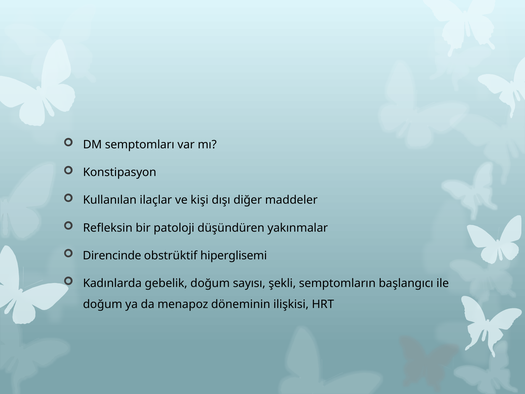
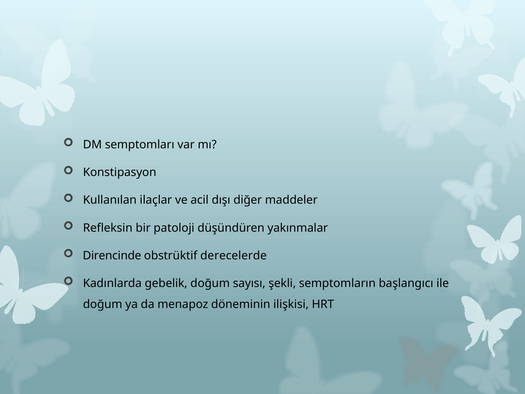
kişi: kişi -> acil (200, 200)
hiperglisemi: hiperglisemi -> derecelerde (234, 255)
